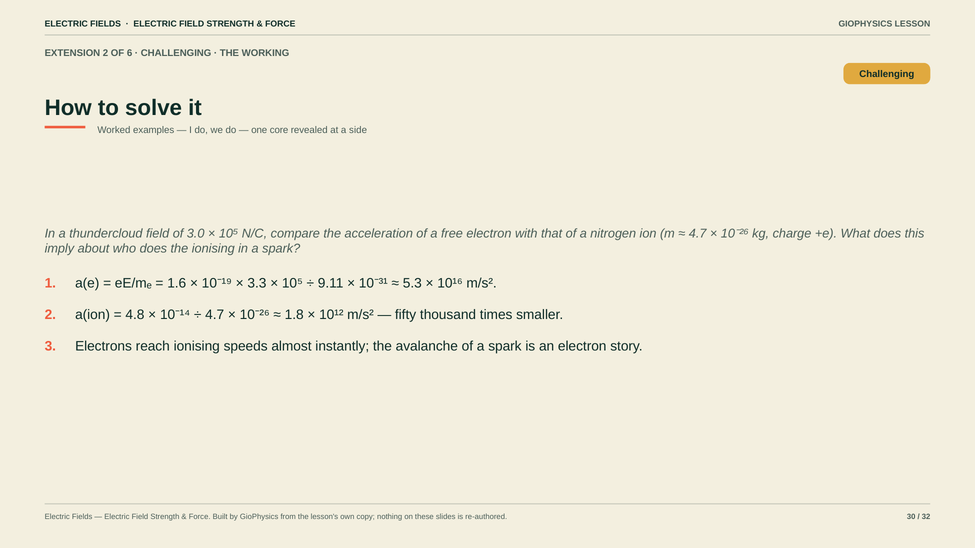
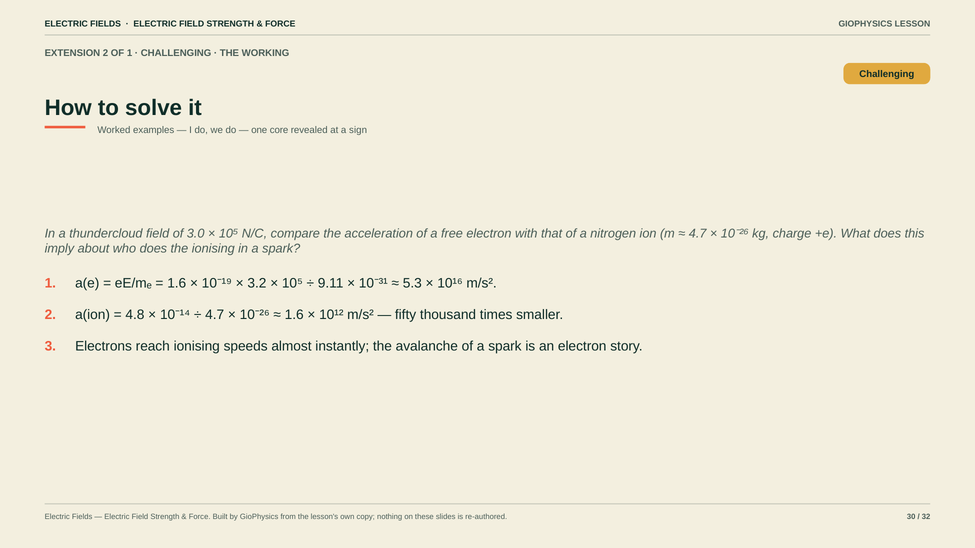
OF 6: 6 -> 1 (130, 53)
side: side -> sign (358, 130)
3.3: 3.3 -> 3.2 (257, 283)
1.8: 1.8 -> 1.6 (294, 315)
